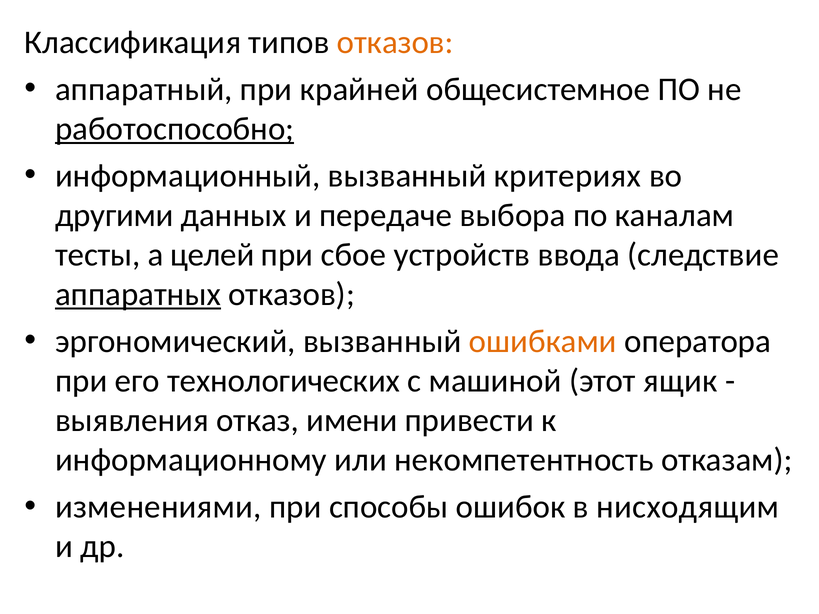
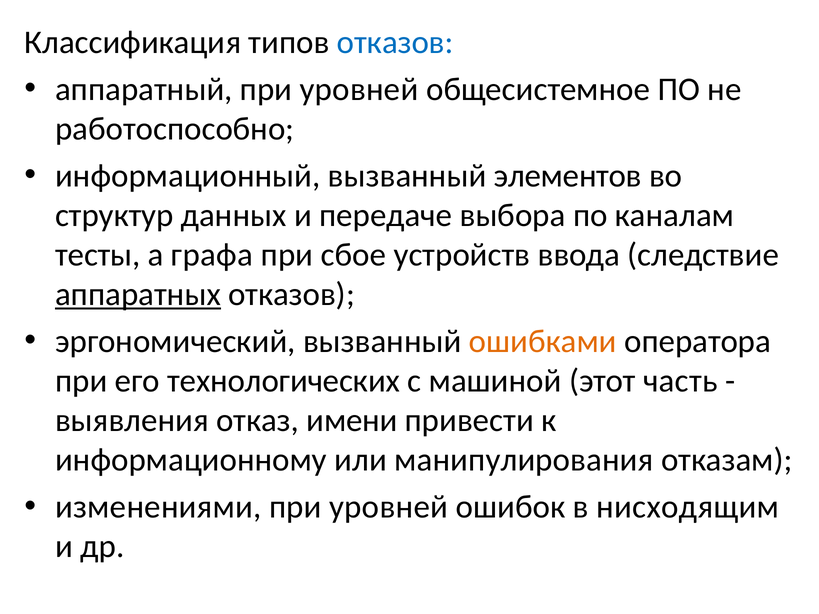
отказов colour: orange -> blue (395, 42)
аппаратный при крайней: крайней -> уровней (359, 89)
работоспособно underline: present -> none (175, 129)
критериях: критериях -> элементов (568, 176)
другими: другими -> структур (114, 215)
целей: целей -> графа (212, 255)
ящик: ящик -> часть (680, 381)
некомпетентность: некомпетентность -> манипулирования (524, 460)
способы: способы -> уровней (389, 507)
